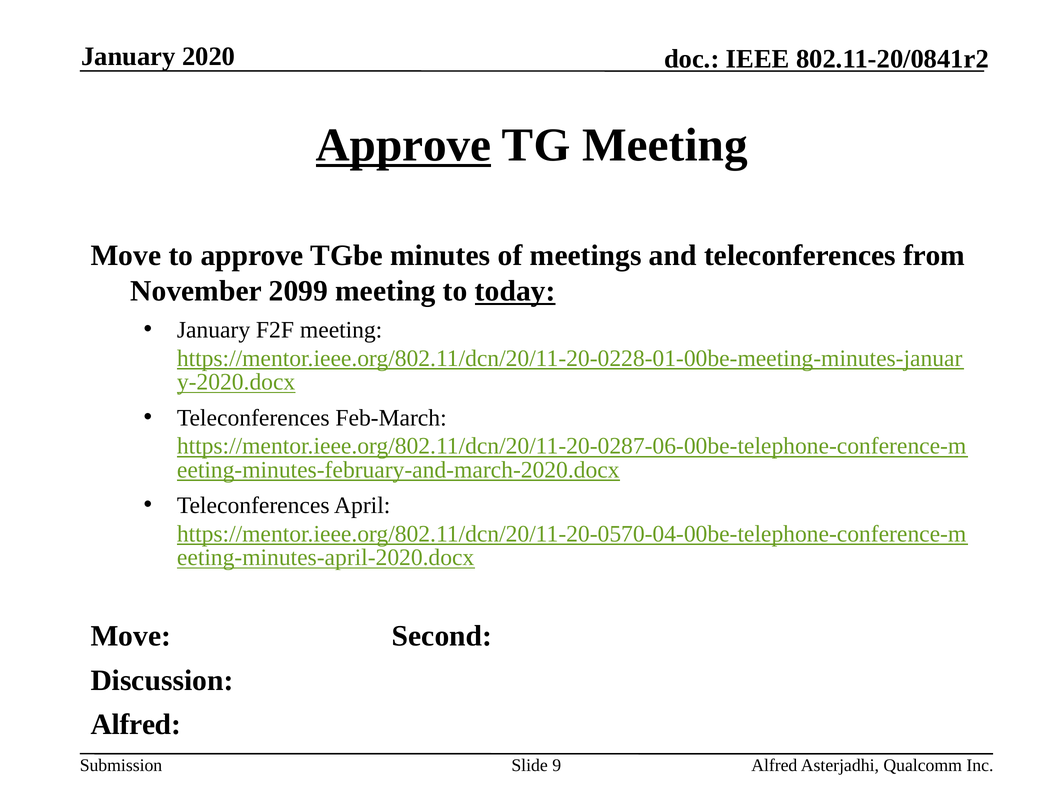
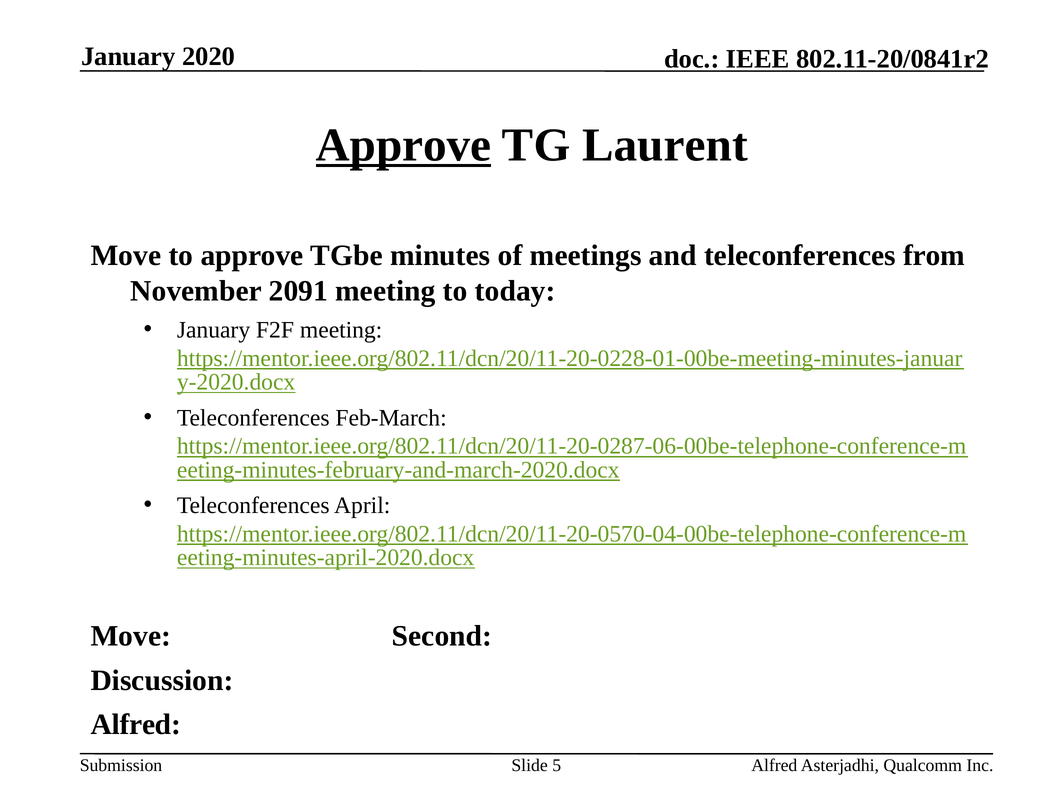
TG Meeting: Meeting -> Laurent (665, 145)
2099: 2099 -> 2091 (298, 291)
today underline: present -> none (515, 291)
9: 9 -> 5 (557, 765)
